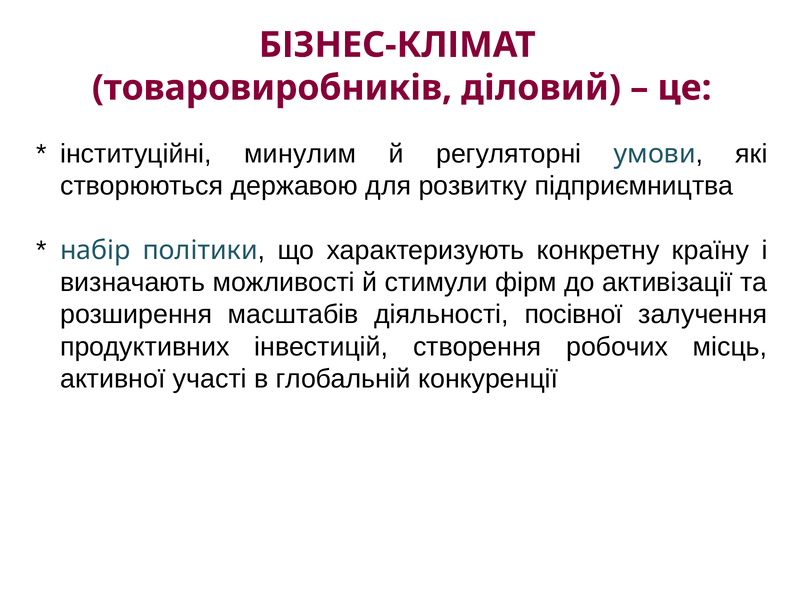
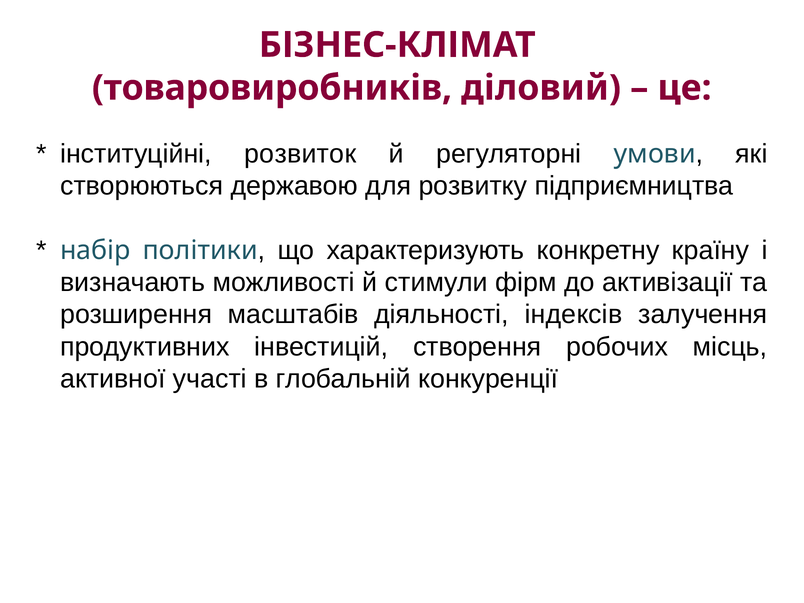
минулим: минулим -> розвиток (300, 154)
посівної: посівної -> індексів (573, 315)
